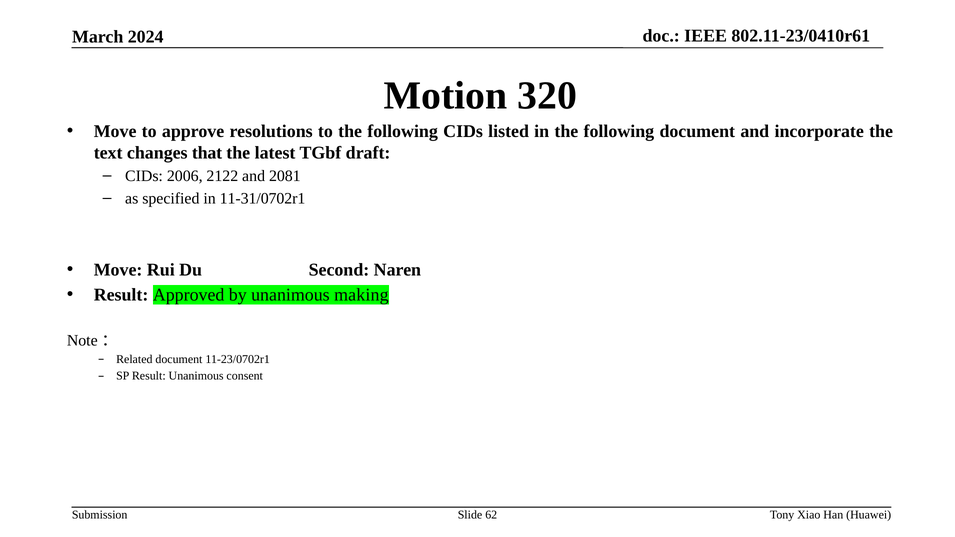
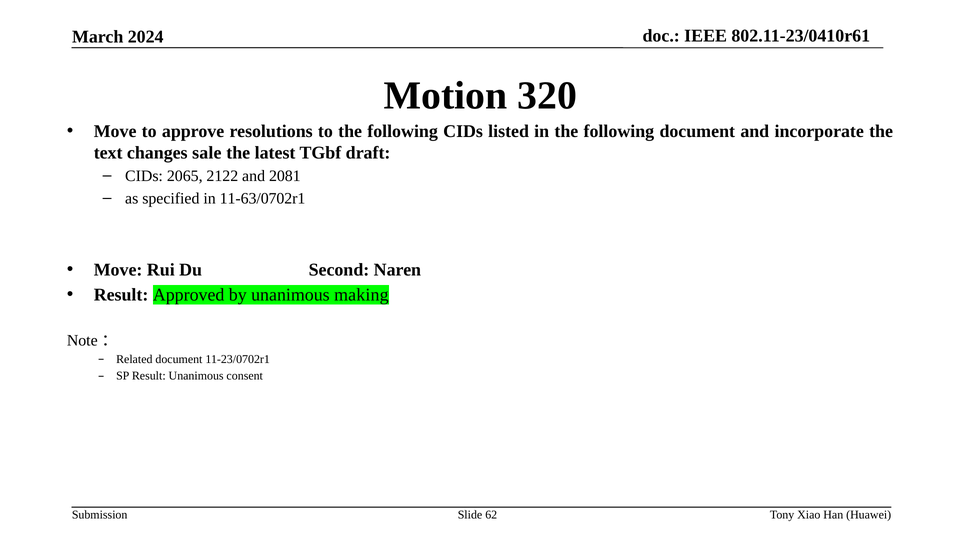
that: that -> sale (207, 153)
2006: 2006 -> 2065 (185, 176)
11-31/0702r1: 11-31/0702r1 -> 11-63/0702r1 (263, 198)
